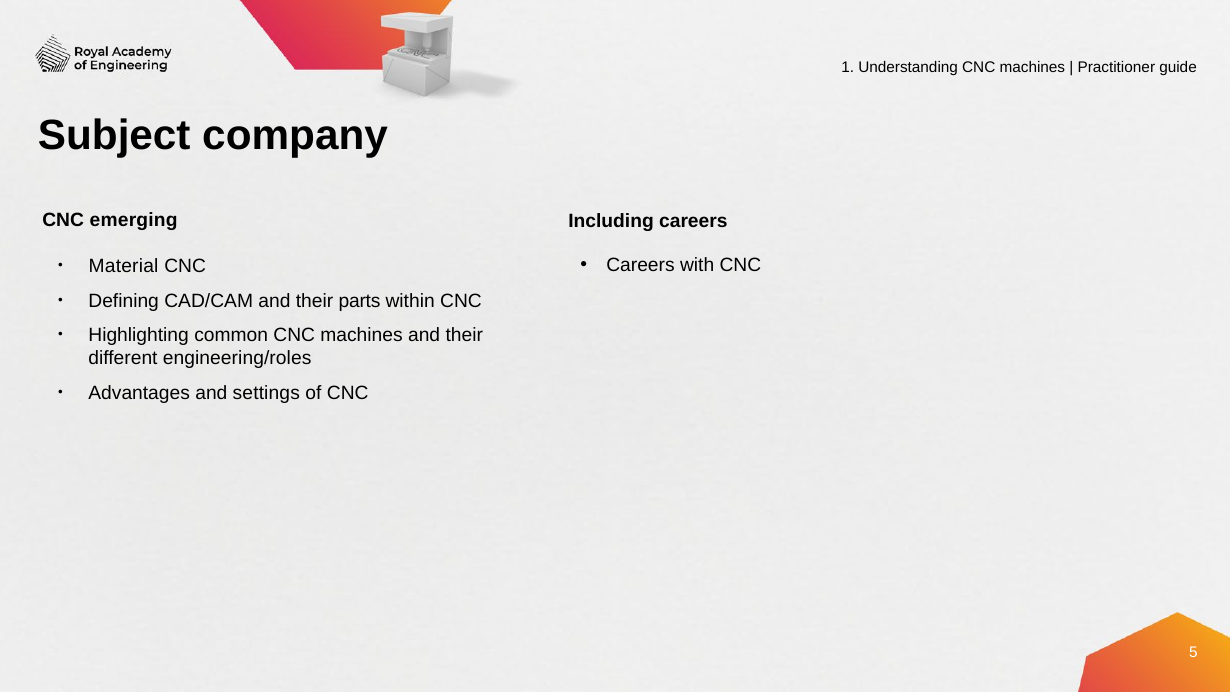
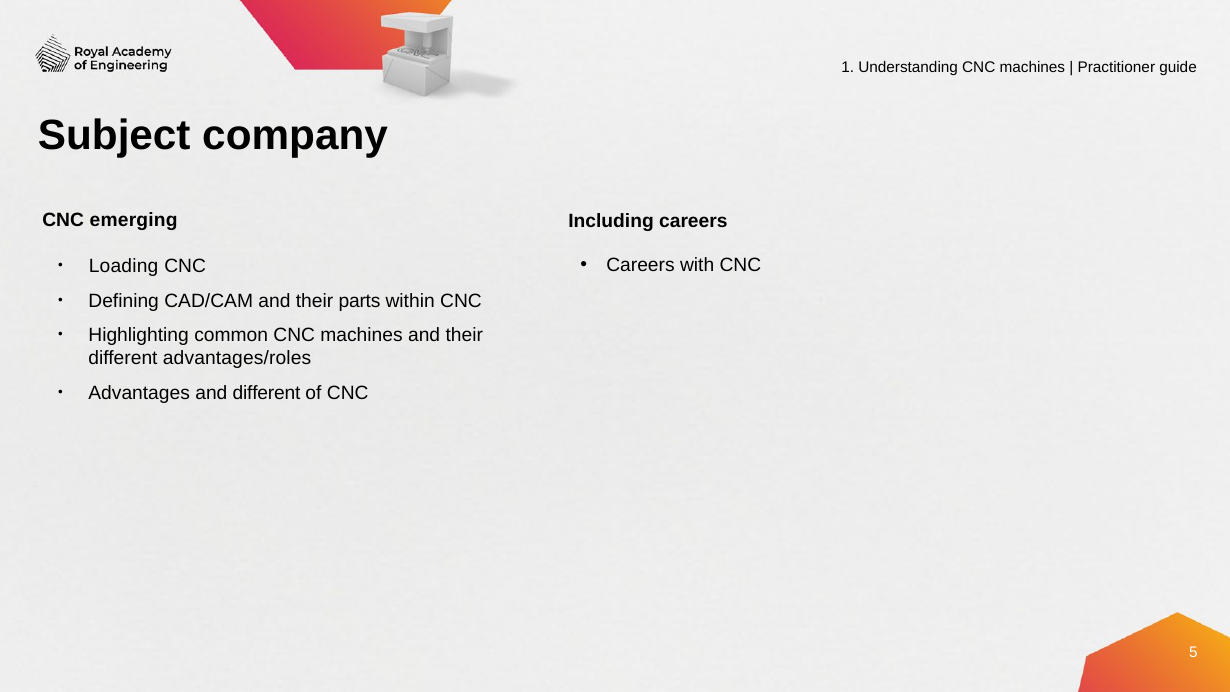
Material: Material -> Loading (124, 266)
engineering/roles: engineering/roles -> advantages/roles (237, 358)
and settings: settings -> different (266, 393)
